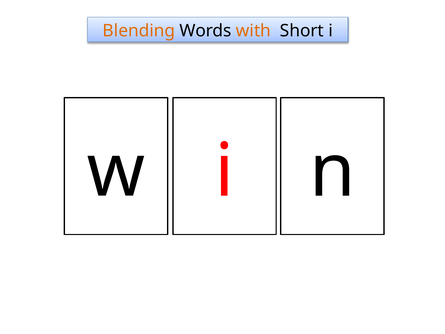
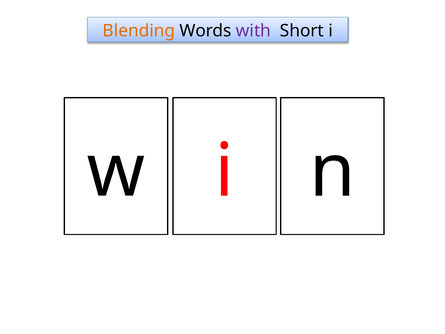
with colour: orange -> purple (253, 31)
